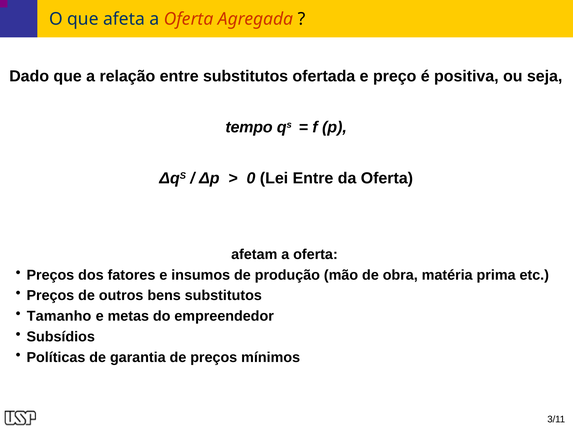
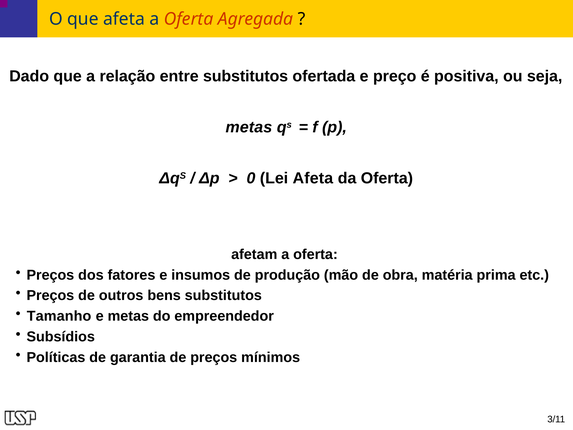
tempo: tempo -> metas (249, 127)
Lei Entre: Entre -> Afeta (313, 178)
